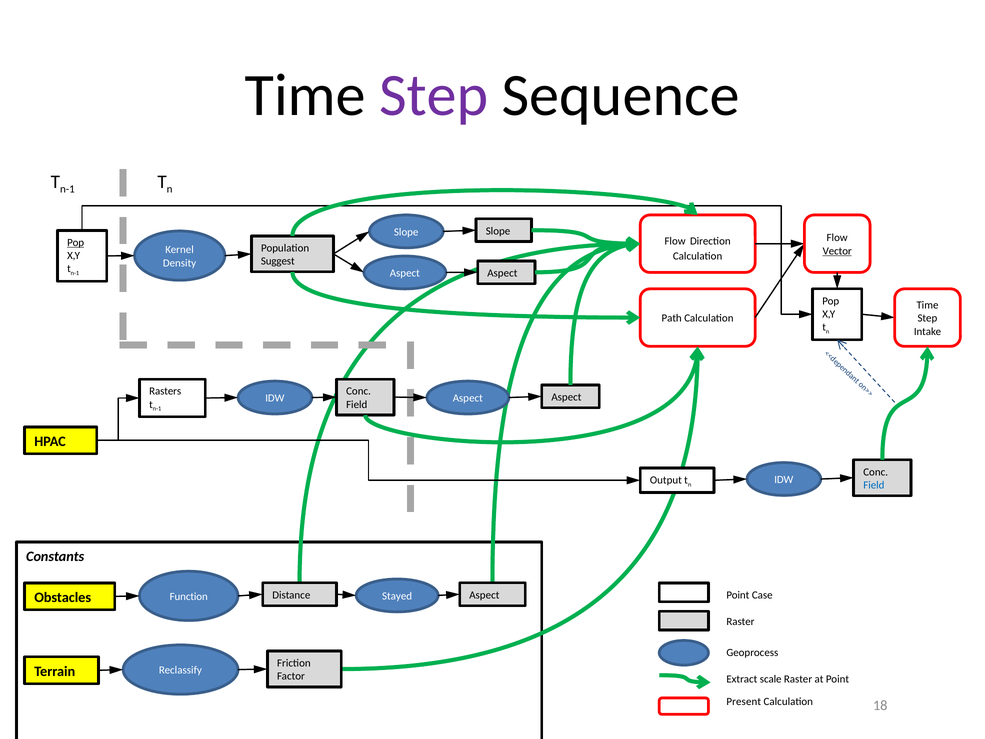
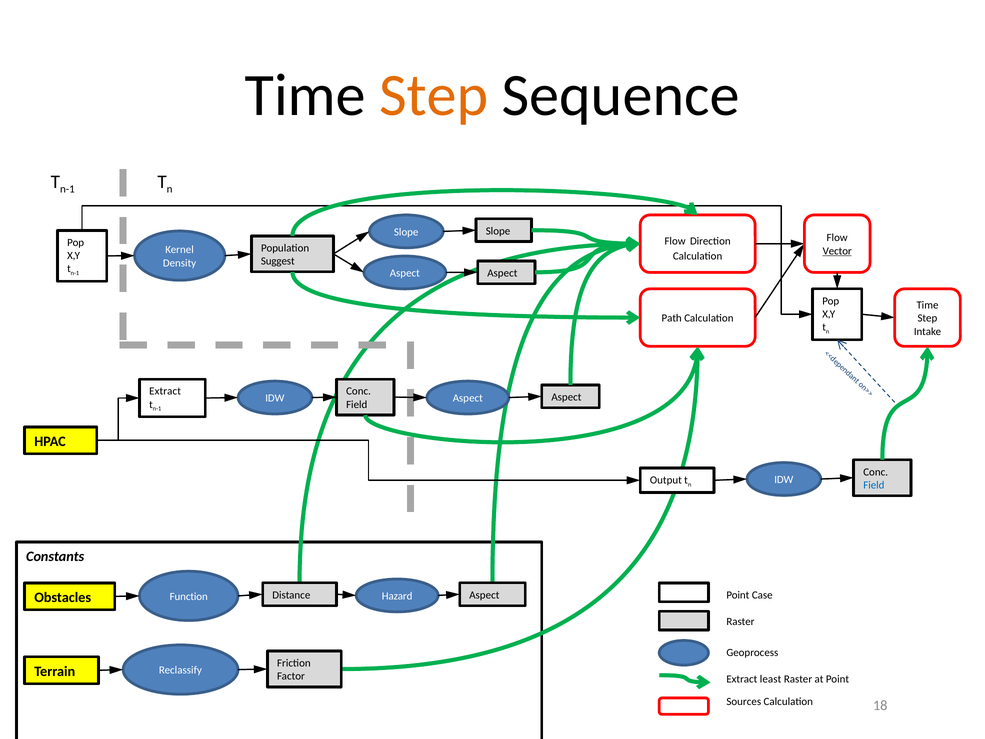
Step colour: purple -> orange (434, 95)
Pop underline: present -> none (76, 243)
Rasters: Rasters -> Extract (165, 391)
Stayed: Stayed -> Hazard (397, 596)
scale: scale -> least (771, 679)
Present: Present -> Sources (744, 702)
